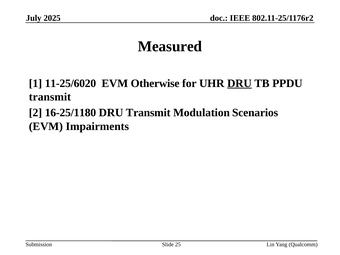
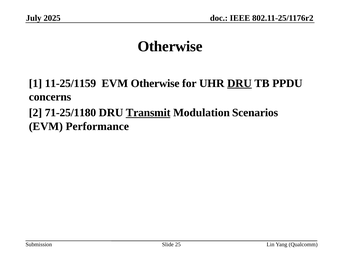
Measured: Measured -> Otherwise (170, 46)
11-25/6020: 11-25/6020 -> 11-25/1159 (70, 83)
transmit: transmit -> concerns (50, 97)
16-25/1180: 16-25/1180 -> 71-25/1180 (70, 113)
Transmit underline: none -> present (148, 113)
Impairments: Impairments -> Performance (97, 126)
